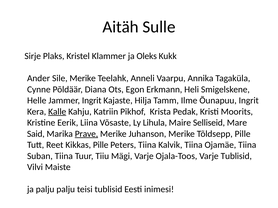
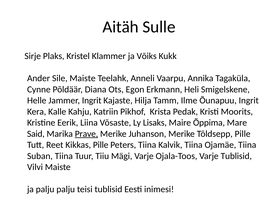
Oleks: Oleks -> Võiks (147, 56)
Sile Merike: Merike -> Maiste (83, 78)
Kalle underline: present -> none (57, 112)
Lihula: Lihula -> Lisaks (155, 123)
Selliseid: Selliseid -> Õppima (209, 123)
